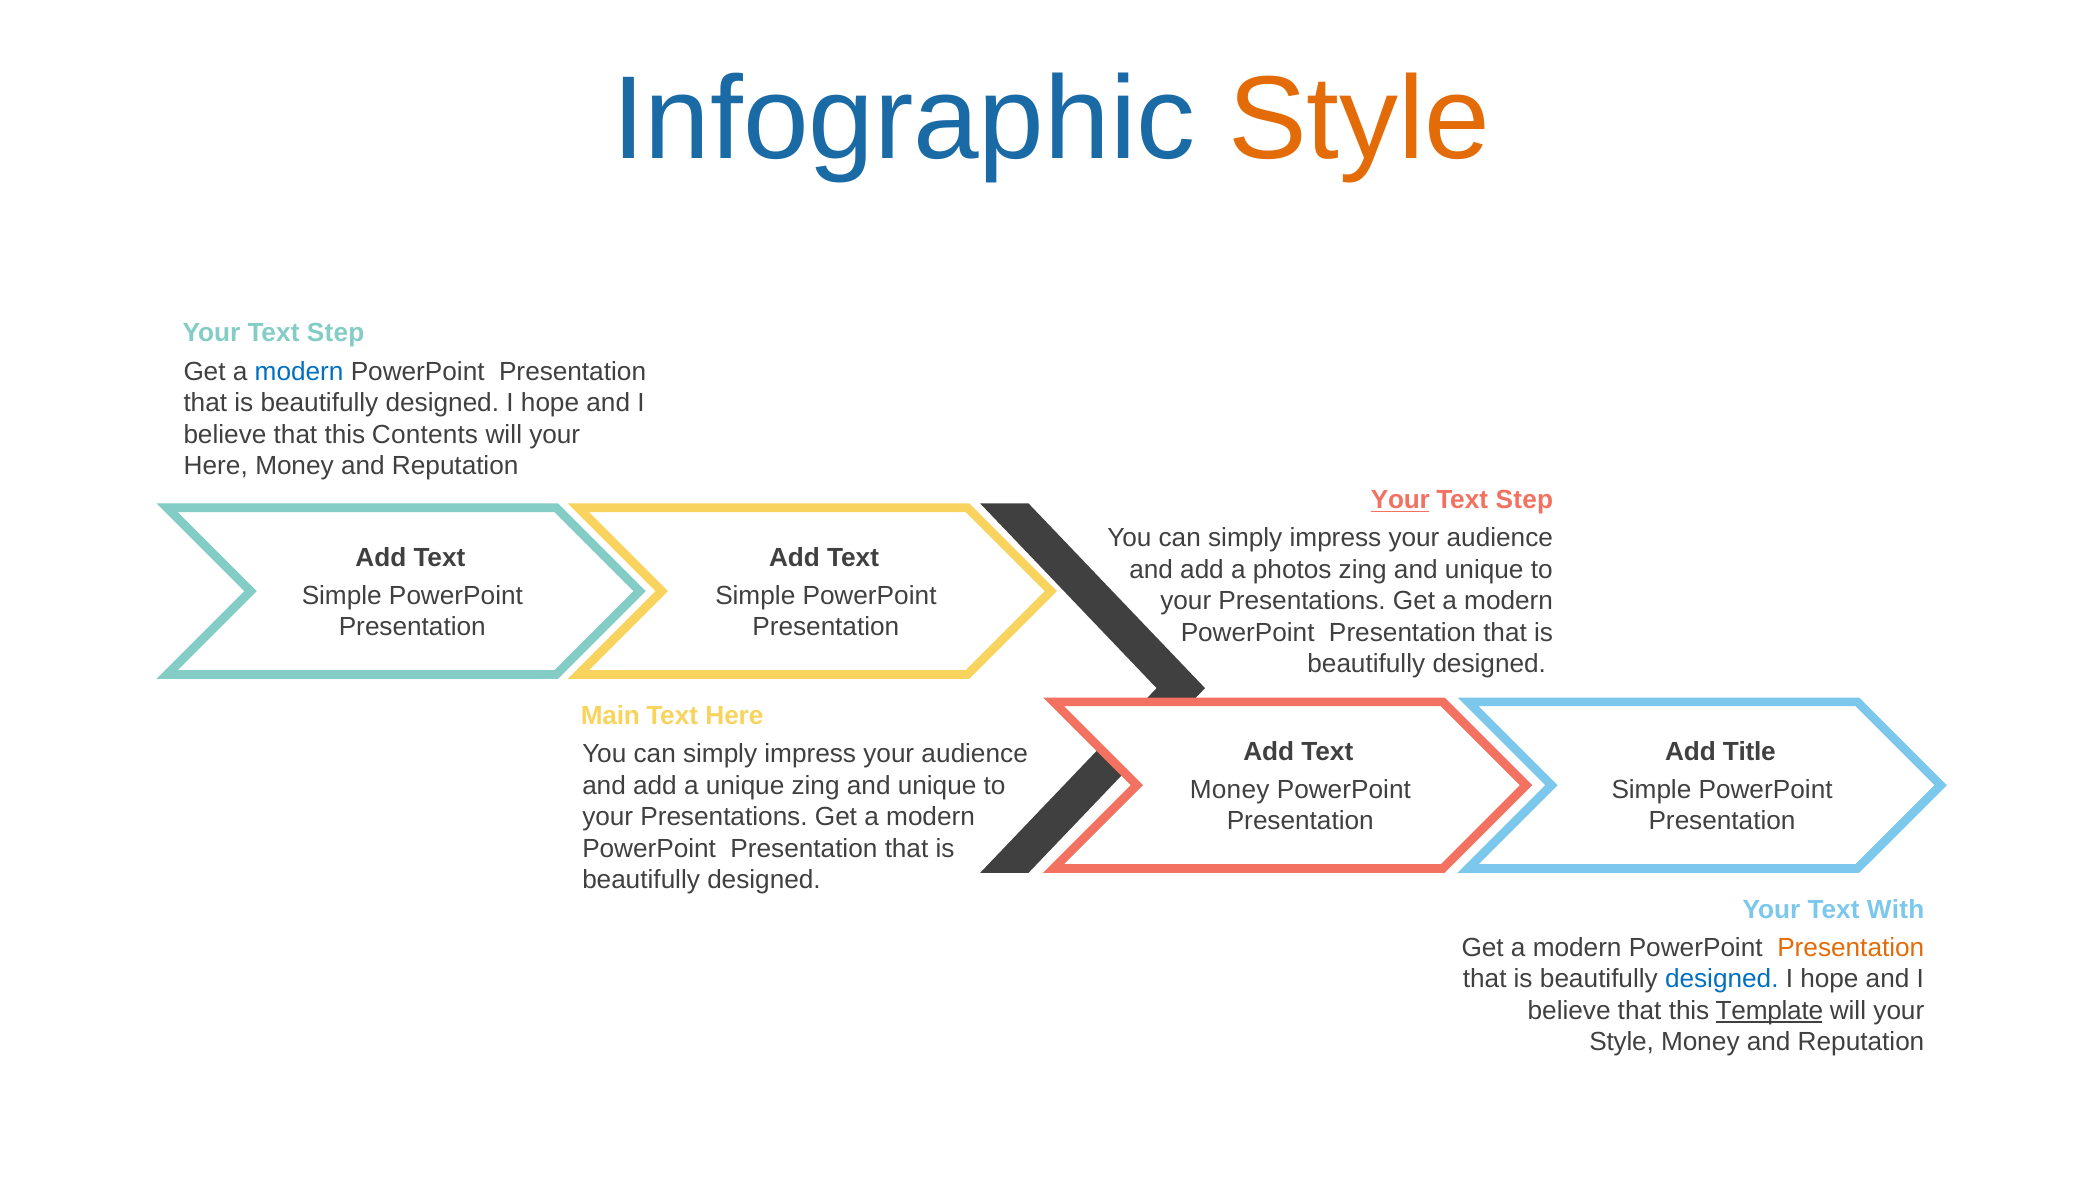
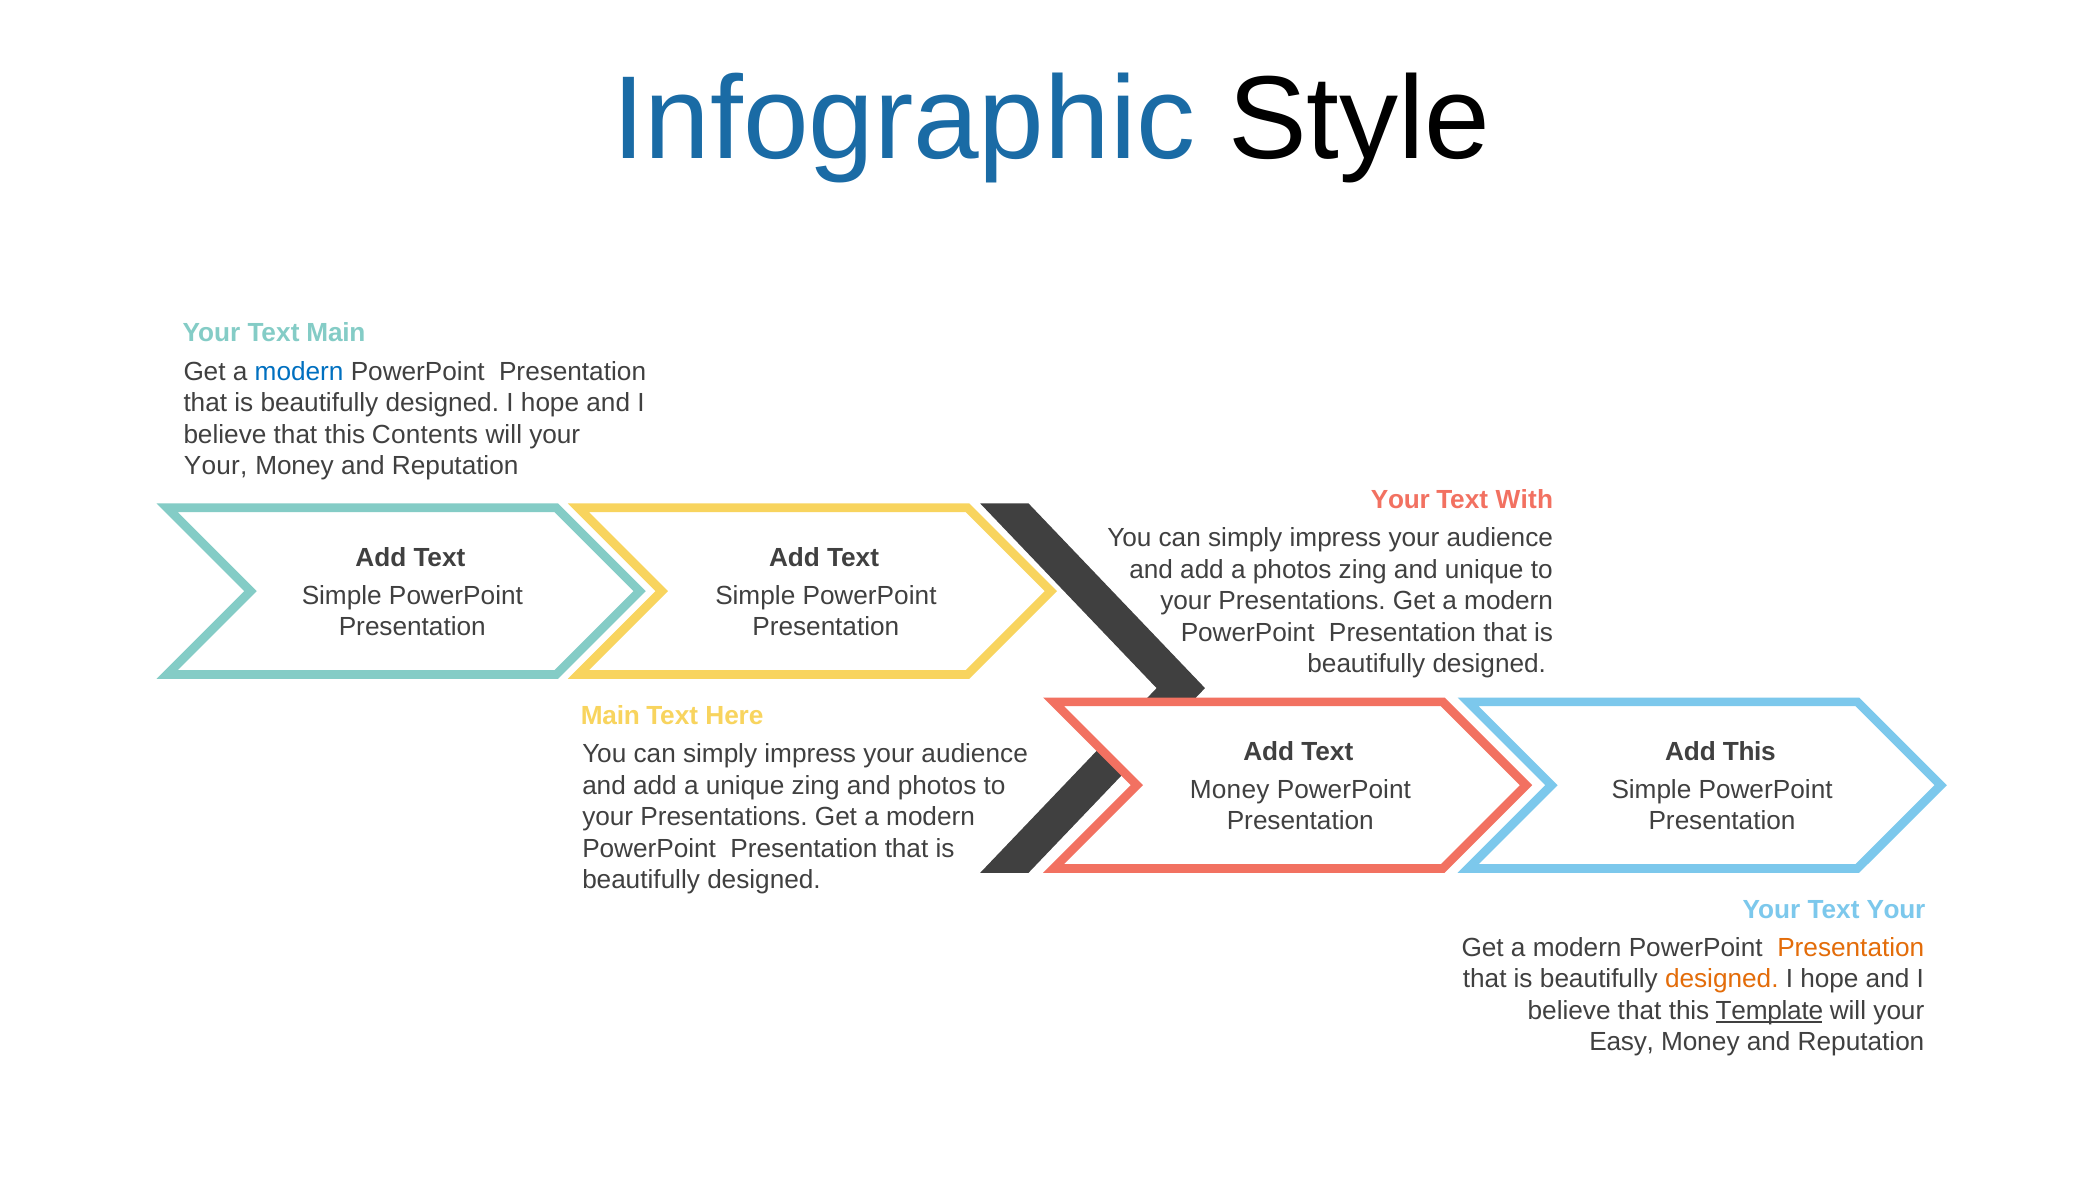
Style colour: orange -> black (1359, 120)
Step: Step -> Main (336, 333)
Here: Here -> Your (216, 466)
Your underline: present -> none (1400, 500)
Step: Step -> With (1524, 500)
Add Title: Title -> This (1749, 752)
unique zing and unique: unique -> photos (937, 786)
Text With: With -> Your (1896, 910)
designed colour: blue -> orange (1722, 979)
Style: Style -> Easy (1622, 1042)
